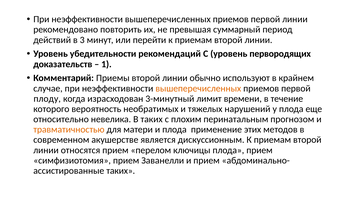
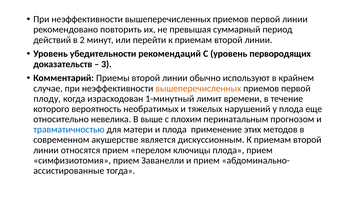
3: 3 -> 2 (82, 40)
1: 1 -> 3 (106, 64)
3-минутный: 3-минутный -> 1-минутный (170, 98)
В таких: таких -> выше (152, 119)
травматичностью colour: orange -> blue (69, 129)
таких: таких -> тогда (121, 170)
